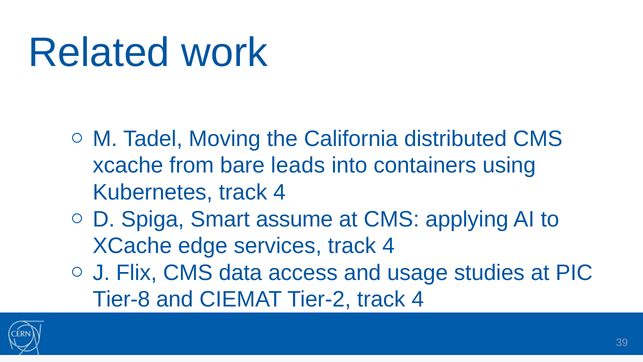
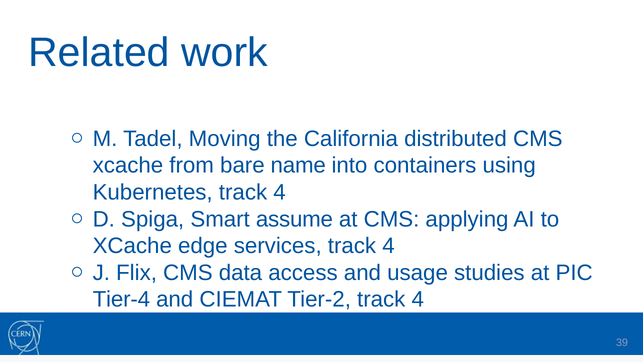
leads: leads -> name (298, 165)
Tier-8: Tier-8 -> Tier-4 (121, 299)
